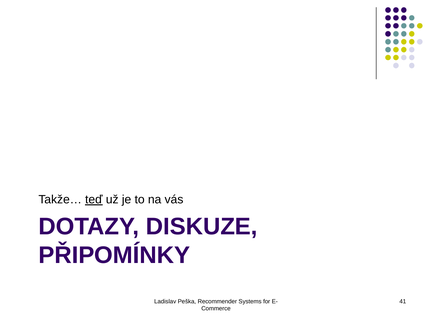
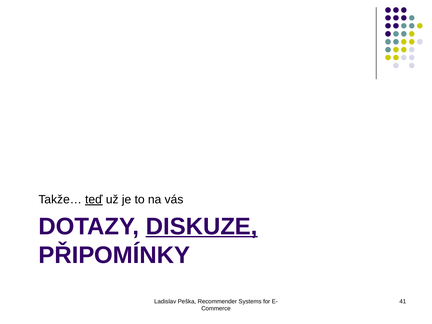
DISKUZE underline: none -> present (202, 226)
